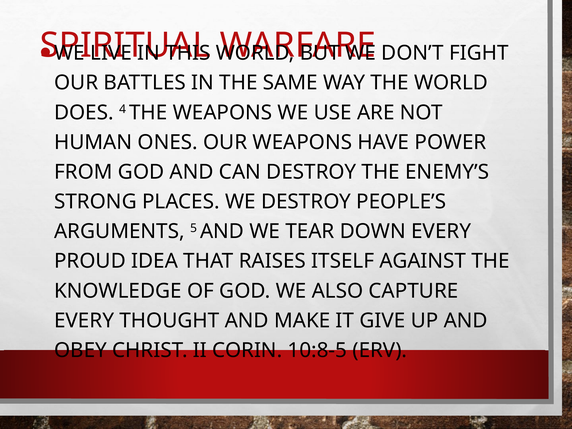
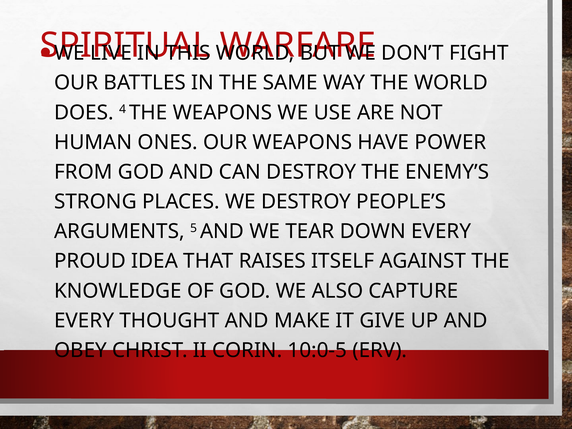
10:8-5: 10:8-5 -> 10:0-5 (317, 350)
